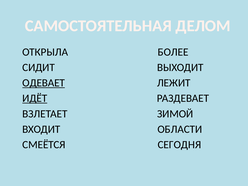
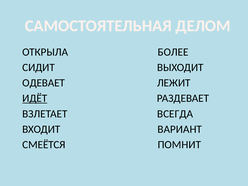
ОДЕВАЕТ underline: present -> none (44, 83)
ЗИМОЙ: ЗИМОЙ -> ВСЕГДА (175, 114)
ОБЛАСТИ: ОБЛАСТИ -> ВАРИАНТ (180, 129)
СЕГОДНЯ: СЕГОДНЯ -> ПОМНИТ (179, 145)
